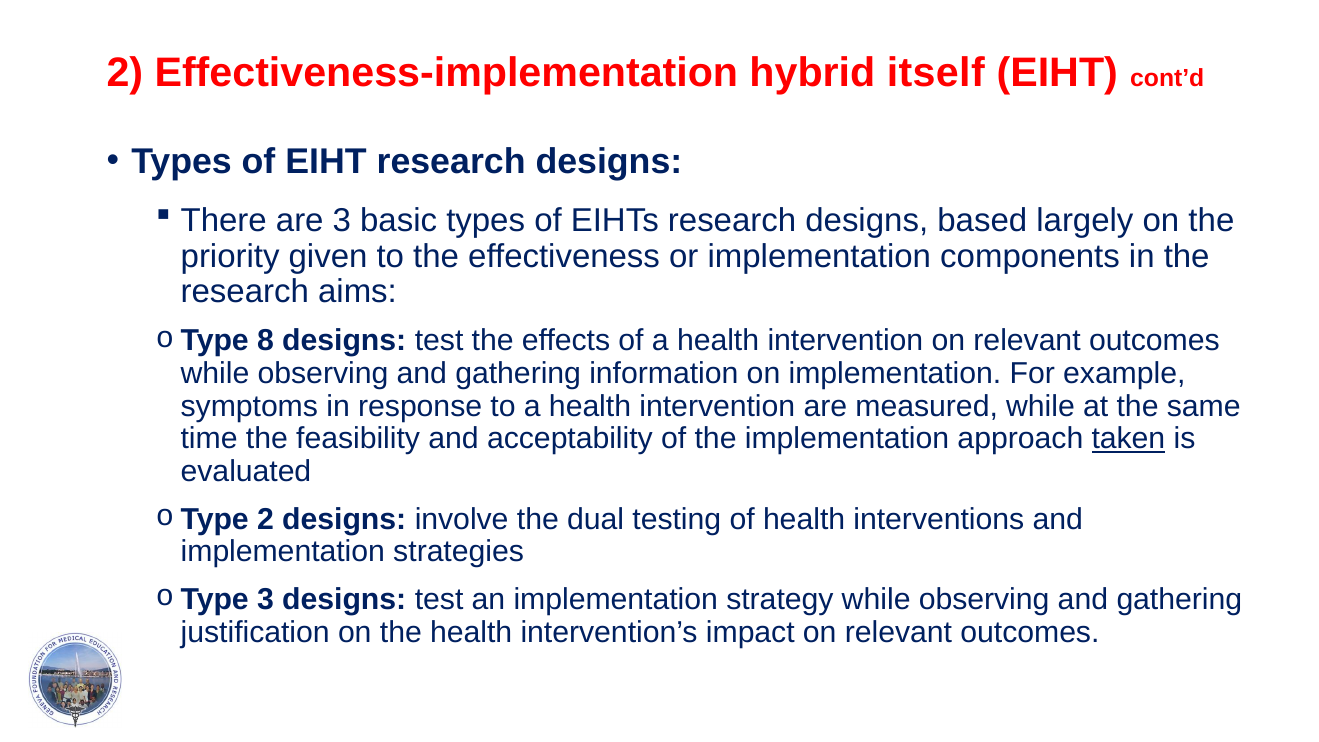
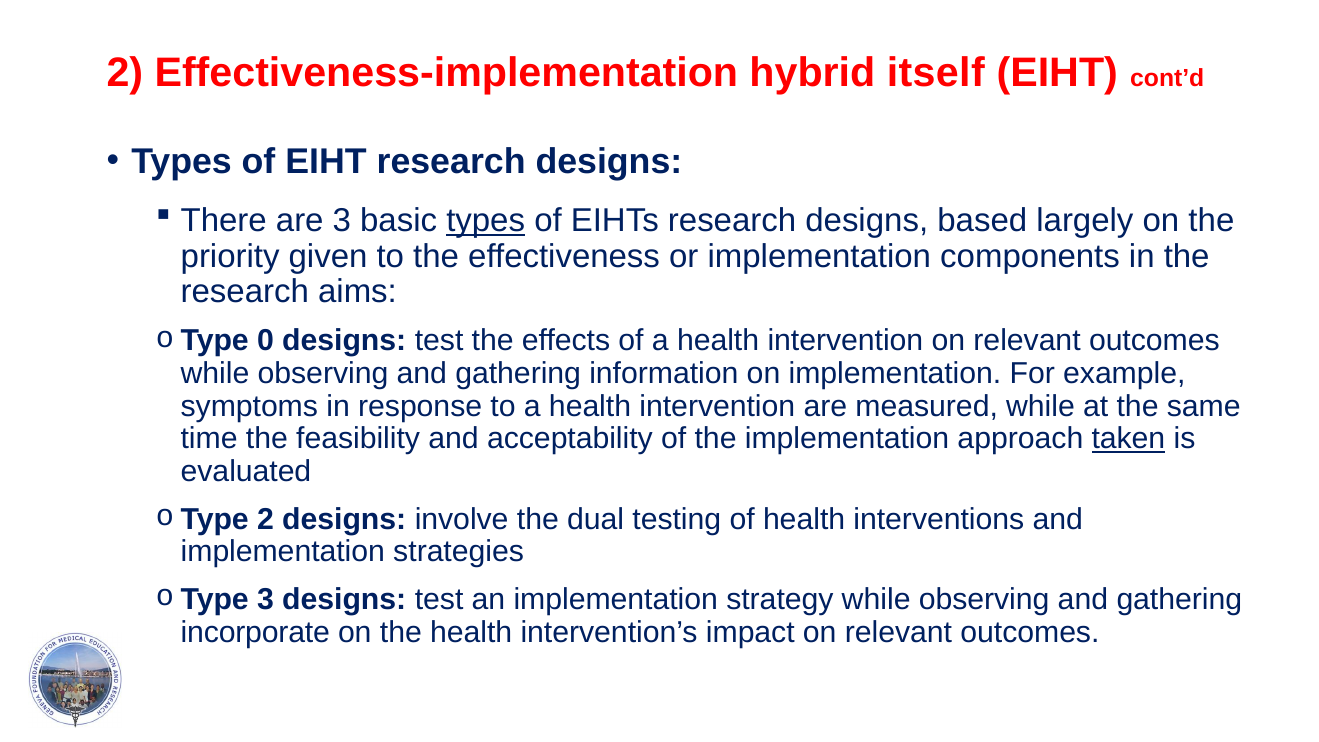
types underline: none -> present (486, 221)
8: 8 -> 0 (266, 341)
justification: justification -> incorporate (255, 632)
